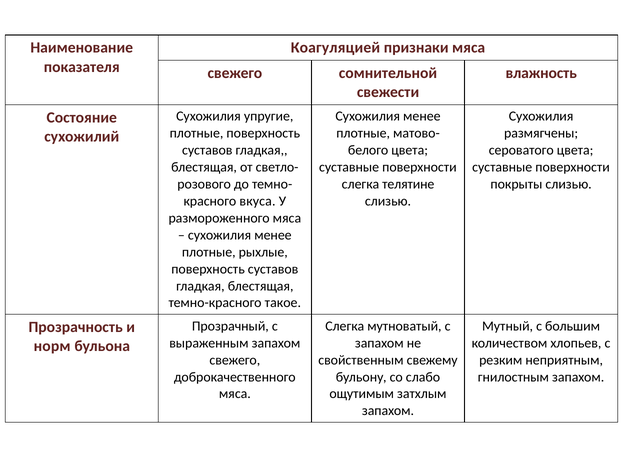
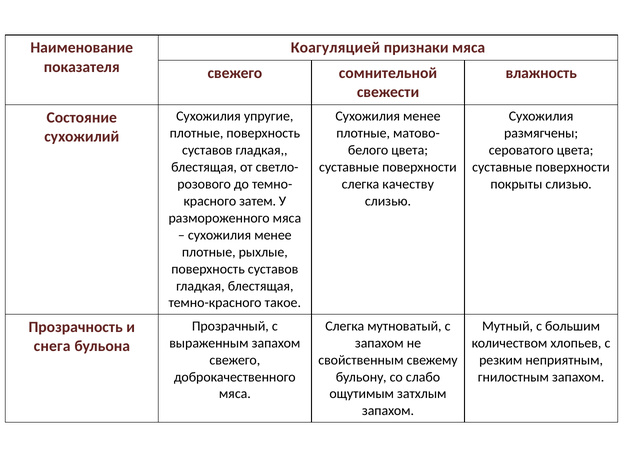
телятине: телятине -> качеству (408, 185)
вкуса: вкуса -> затем (258, 201)
норм: норм -> снега (52, 347)
